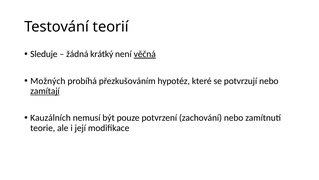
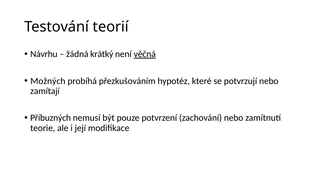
Sleduje: Sleduje -> Návrhu (44, 54)
zamítají underline: present -> none (45, 91)
Kauzálních: Kauzálních -> Příbuzných (51, 117)
